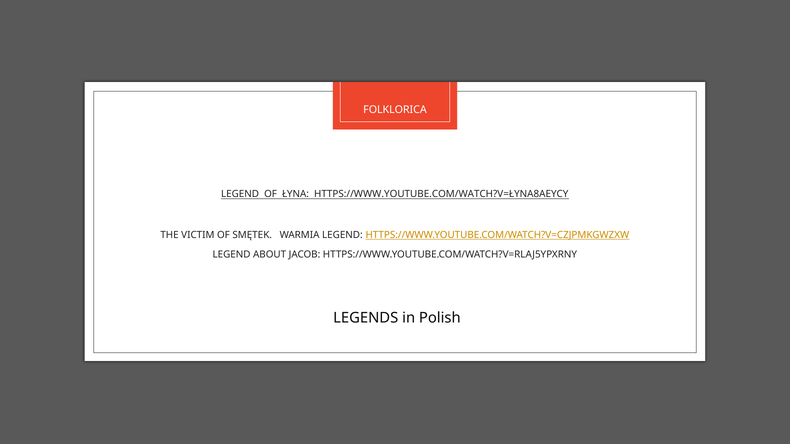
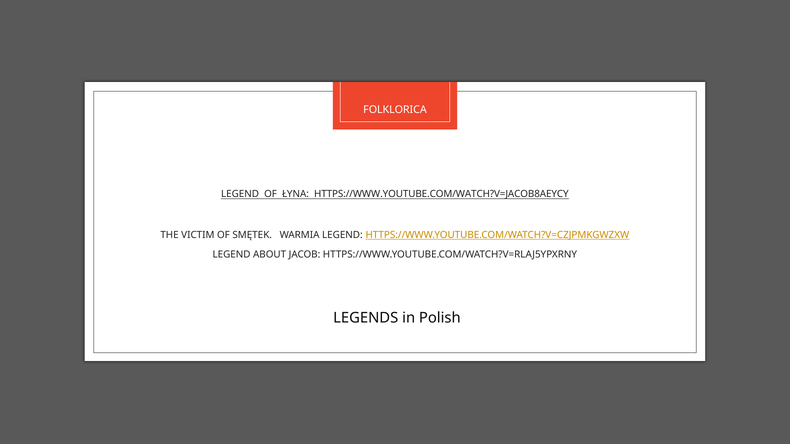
HTTPS://WWW.YOUTUBE.COM/WATCH?V=ŁYNA8AEYCY: HTTPS://WWW.YOUTUBE.COM/WATCH?V=ŁYNA8AEYCY -> HTTPS://WWW.YOUTUBE.COM/WATCH?V=JACOB8AEYCY (441, 194)
